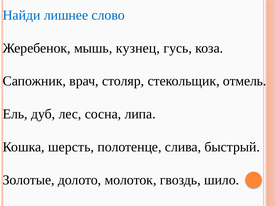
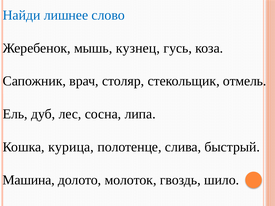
шерсть: шерсть -> курица (71, 147)
Золотые: Золотые -> Машина (29, 180)
